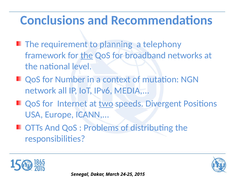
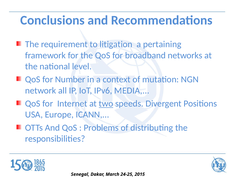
planning: planning -> litigation (116, 44)
telephony: telephony -> pertaining (162, 44)
the underline: present -> none (87, 55)
